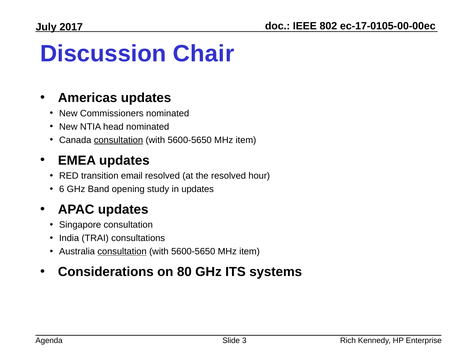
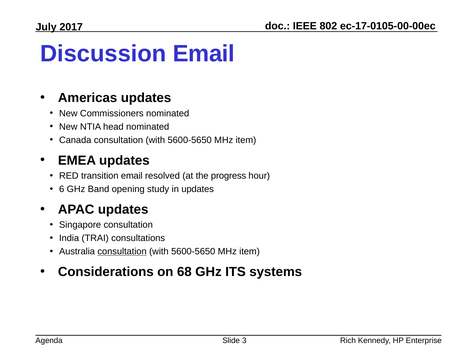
Discussion Chair: Chair -> Email (204, 54)
consultation underline: present -> none (118, 140)
the resolved: resolved -> progress (229, 176)
80: 80 -> 68 (184, 272)
